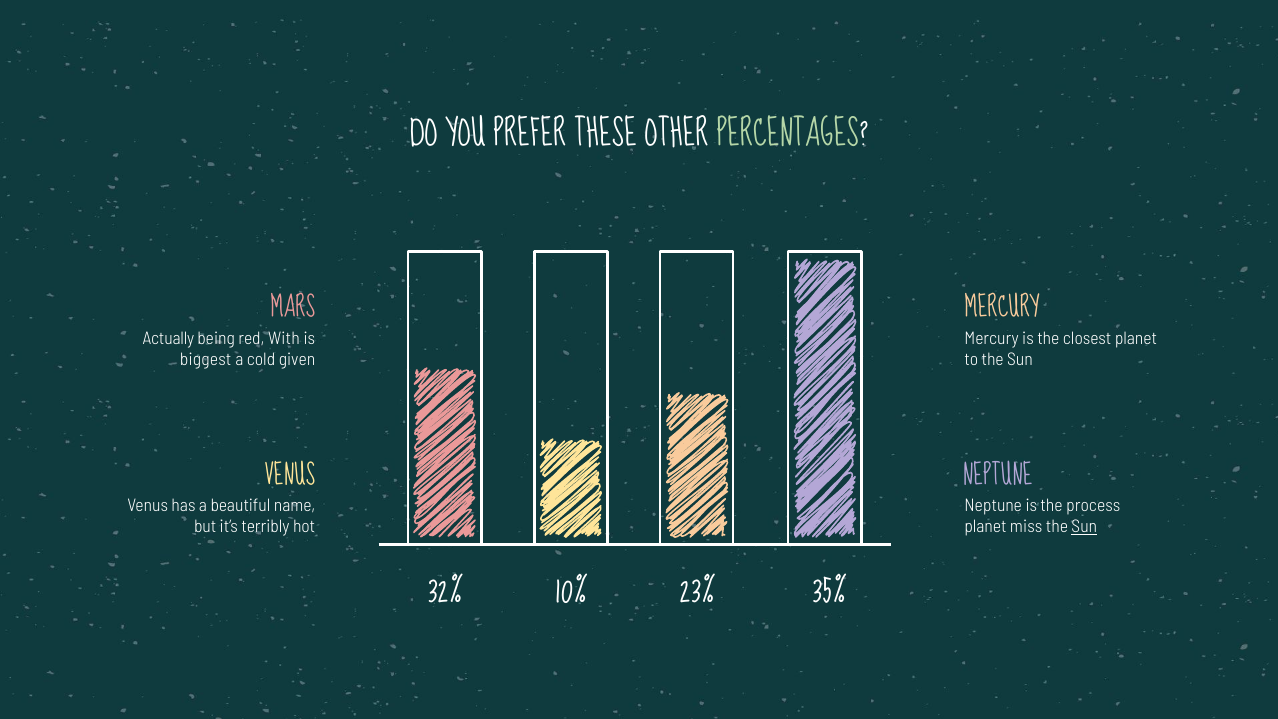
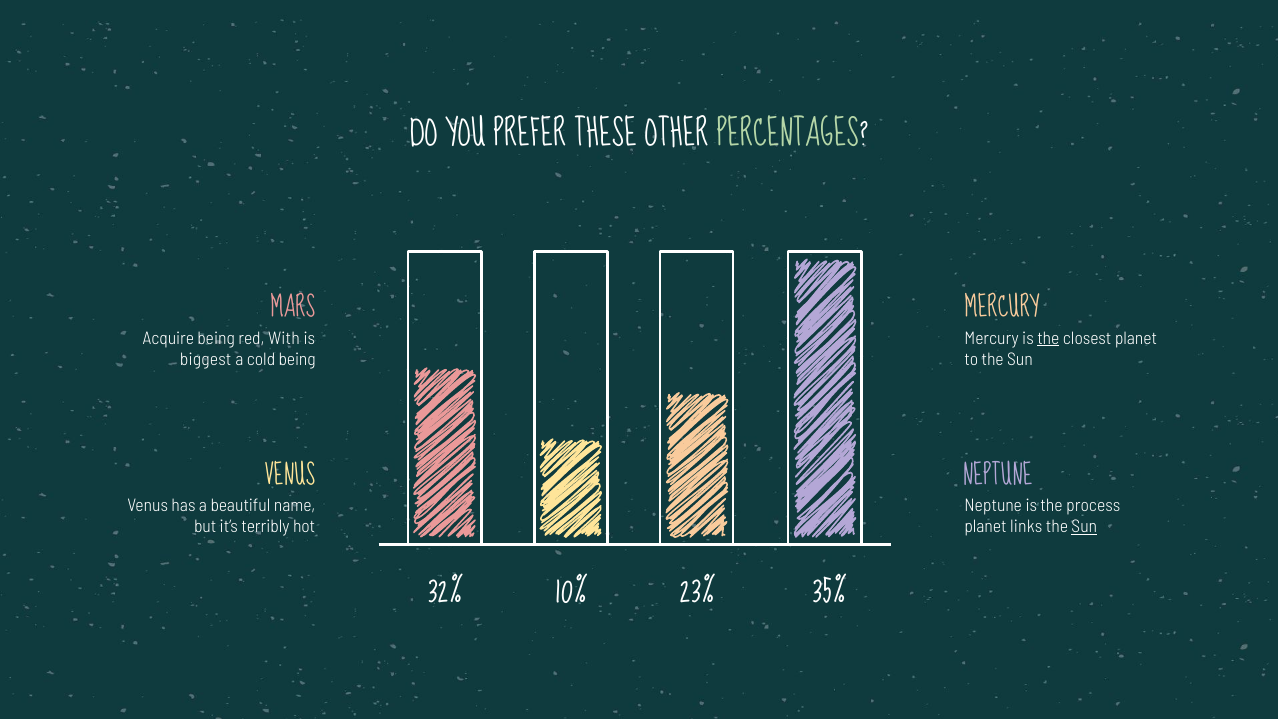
Actually: Actually -> Acquire (168, 338)
the underline: none -> present (1048, 338)
cold given: given -> being (297, 359)
miss: miss -> links (1026, 527)
